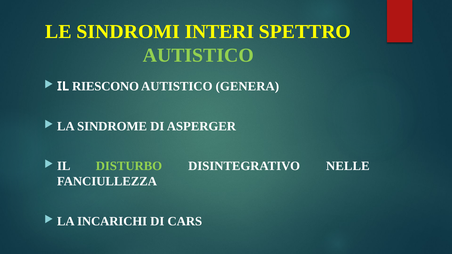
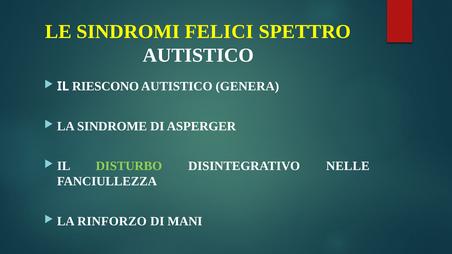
INTERI: INTERI -> FELICI (219, 32)
AUTISTICO colour: light green -> white (198, 55)
INCARICHI: INCARICHI -> RINFORZO (112, 221)
CARS: CARS -> MANI (185, 221)
